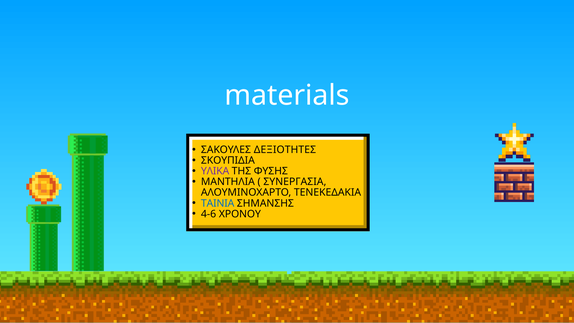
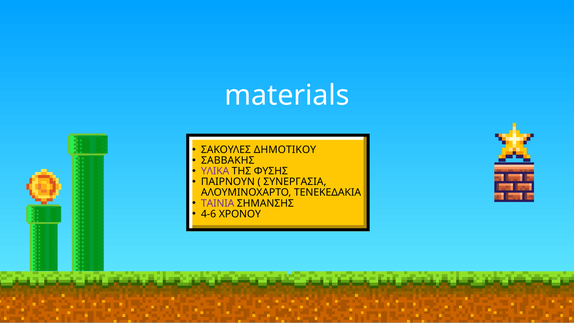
ΔΕΞΙΟΤΗΤΕΣ: ΔΕΞΙΟΤΗΤΕΣ -> ΔΗΜΟΤΙΚΟΥ (285, 150)
ΣΚΟΥΠΙΔΙΑ: ΣΚΟΥΠΙΔΙΑ -> ΣΑΒΒΑΚΗΣ (228, 160)
ΜΑΝΤΗΛΙΑ: ΜΑΝΤΗΛΙΑ -> ΠΑΙΡΝΟΥΝ (228, 182)
ΤΑΙΝΙΑ colour: blue -> purple (218, 203)
